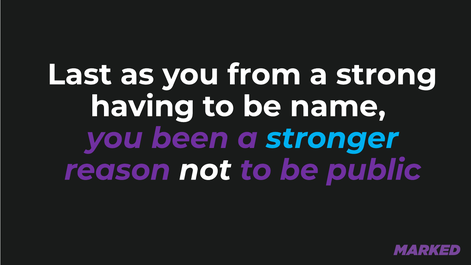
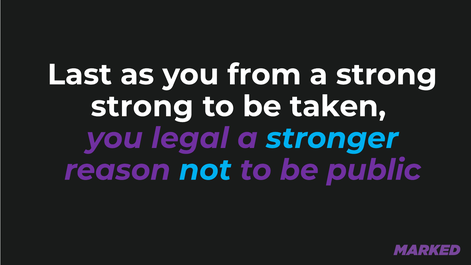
having: having -> strong (142, 106)
name: name -> taken (338, 106)
been: been -> legal (190, 138)
not colour: white -> light blue (205, 170)
